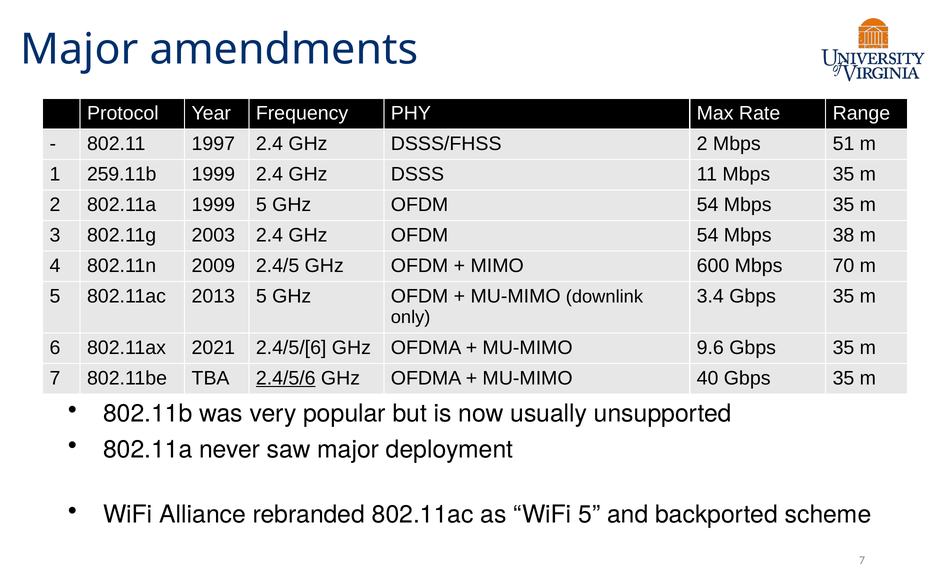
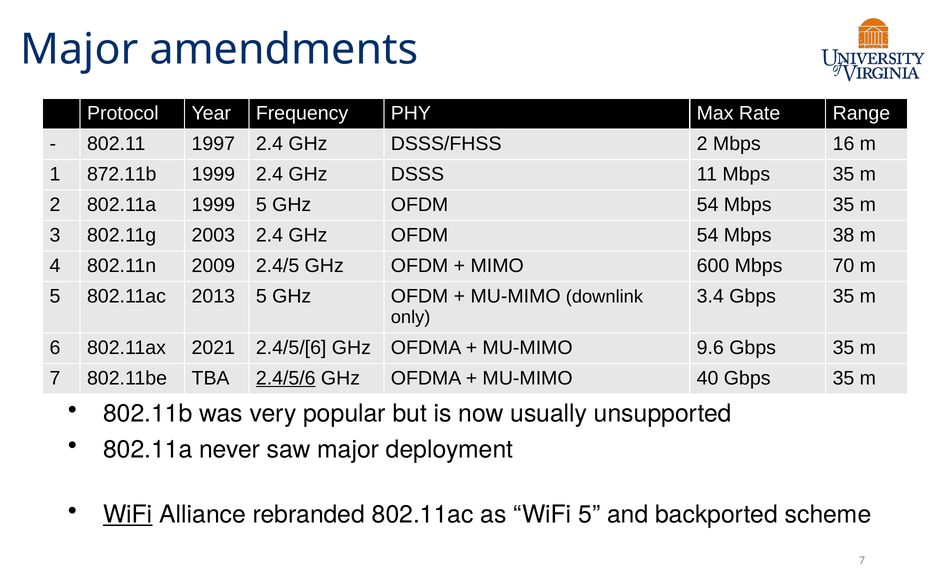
51: 51 -> 16 (844, 144)
259.11b: 259.11b -> 872.11b (122, 174)
WiFi underline: none -> present (128, 515)
